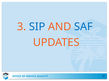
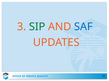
SIP colour: blue -> green (37, 27)
